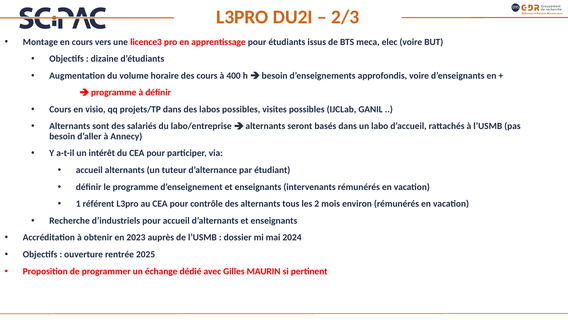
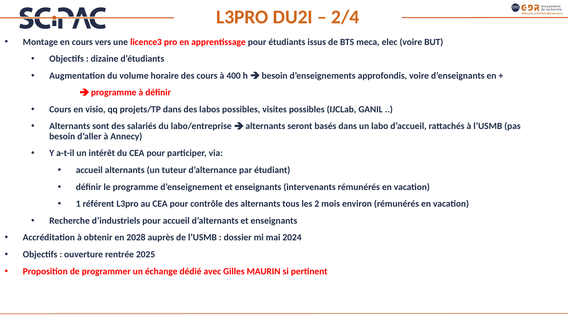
2/3: 2/3 -> 2/4 (345, 17)
2023: 2023 -> 2028 (136, 237)
